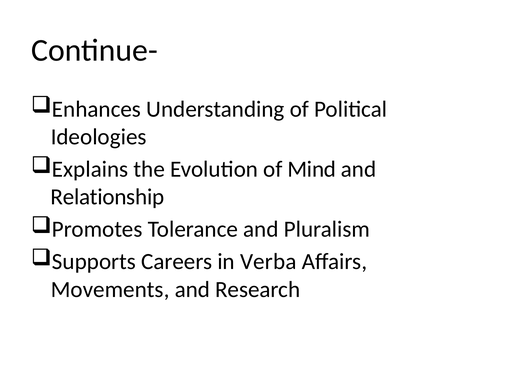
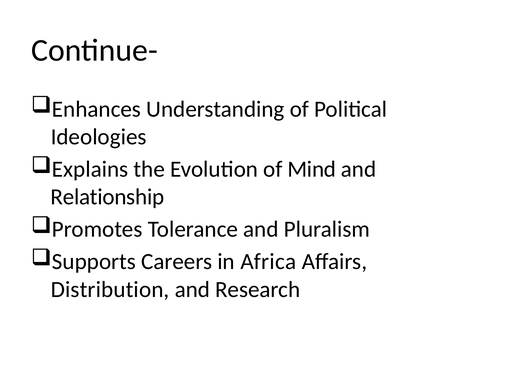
Verba: Verba -> Africa (268, 262)
Movements: Movements -> Distribution (110, 289)
